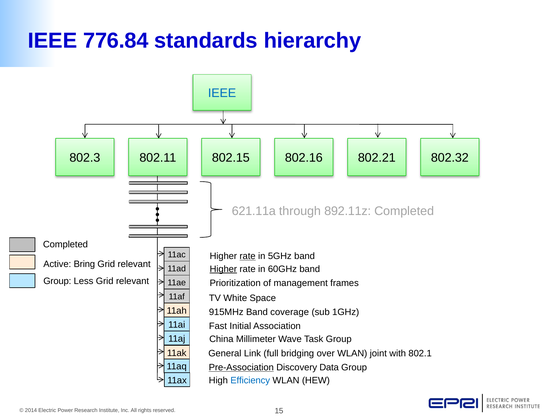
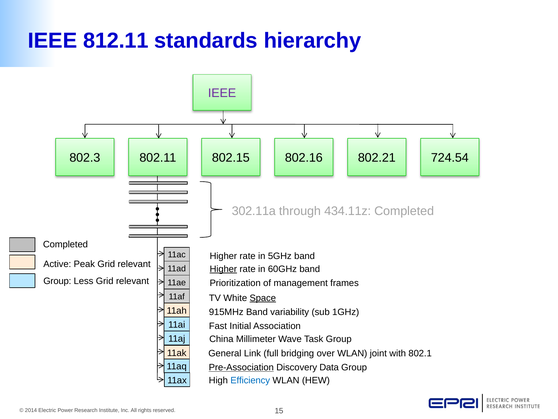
776.84: 776.84 -> 812.11 (116, 41)
IEEE colour: blue -> purple (222, 93)
802.32: 802.32 -> 724.54 (450, 158)
621.11a: 621.11a -> 302.11a (254, 211)
892.11z: 892.11z -> 434.11z (348, 211)
rate underline: present -> none (248, 256)
Bring: Bring -> Peak (84, 264)
Space underline: none -> present (263, 298)
coverage: coverage -> variability (290, 312)
